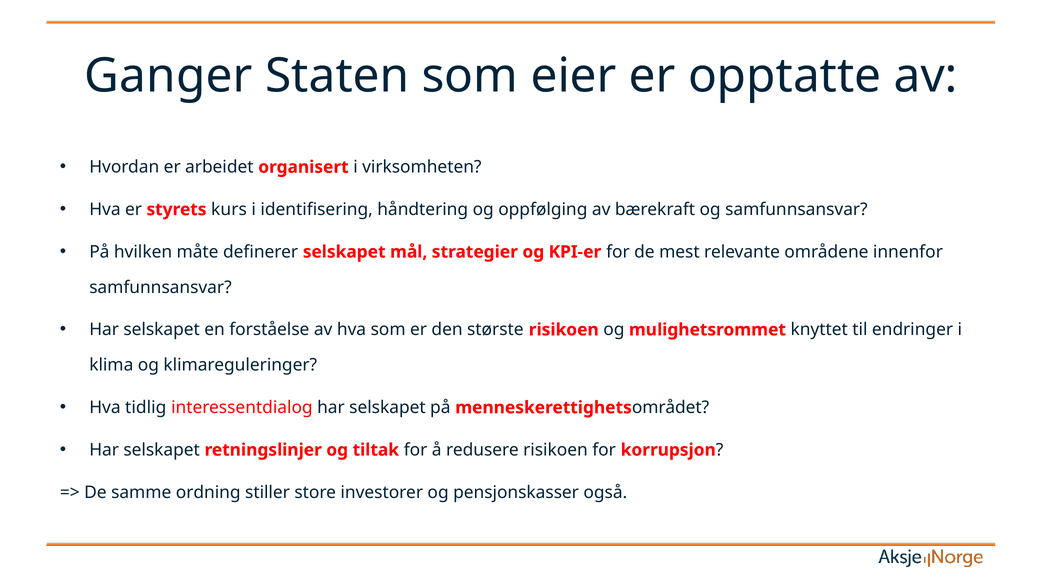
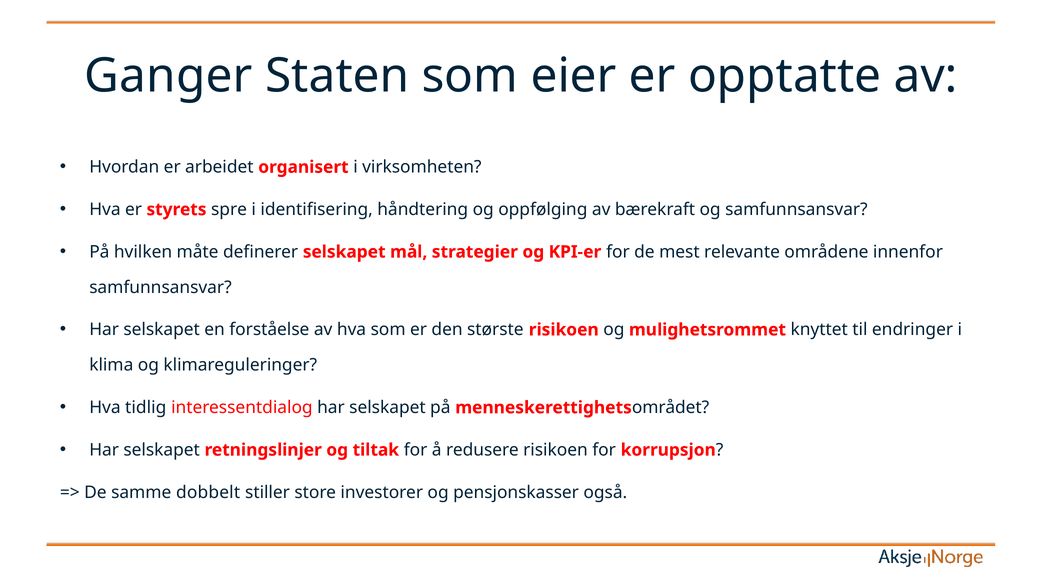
kurs: kurs -> spre (229, 209)
ordning: ordning -> dobbelt (208, 492)
